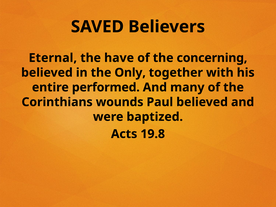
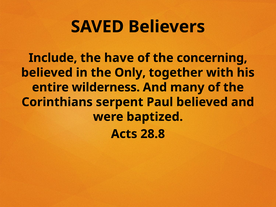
Eternal: Eternal -> Include (53, 58)
performed: performed -> wilderness (106, 87)
wounds: wounds -> serpent (120, 102)
19.8: 19.8 -> 28.8 (153, 134)
